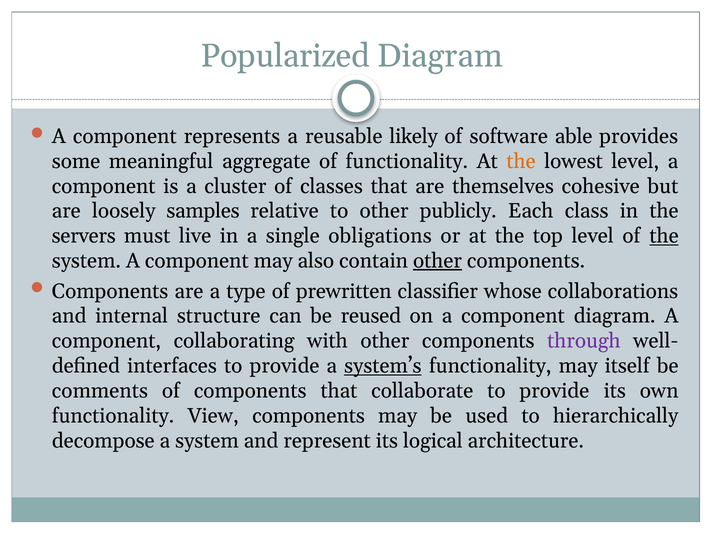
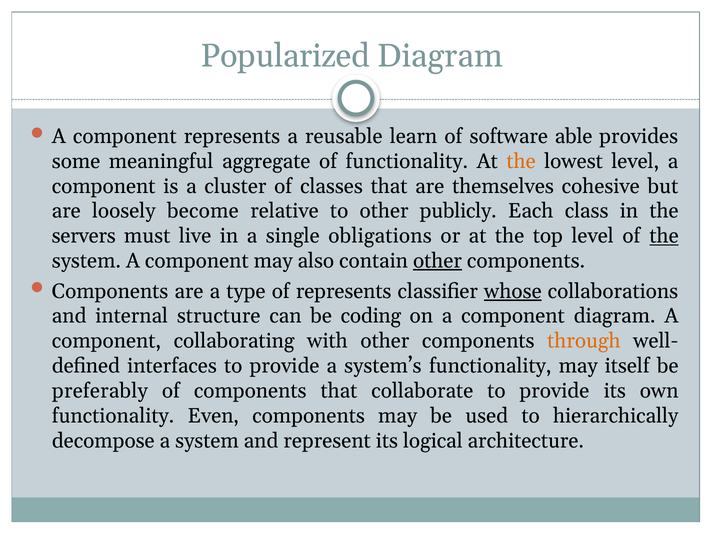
likely: likely -> learn (413, 136)
samples: samples -> become (203, 211)
of prewritten: prewritten -> represents (344, 291)
whose underline: none -> present (513, 291)
reused: reused -> coding (371, 316)
through colour: purple -> orange (584, 341)
system’s underline: present -> none (383, 366)
comments: comments -> preferably (100, 391)
View: View -> Even (213, 416)
